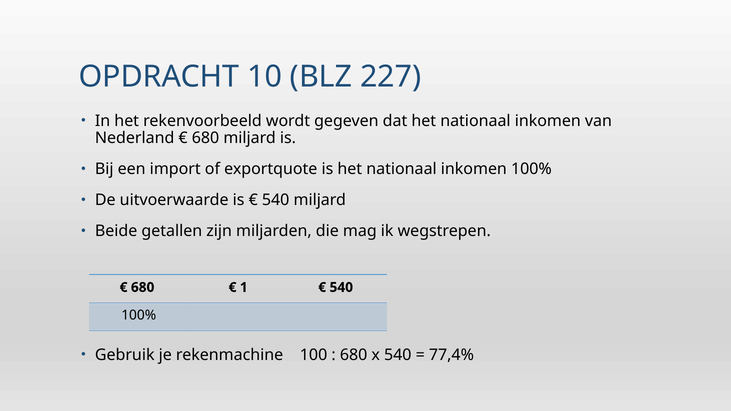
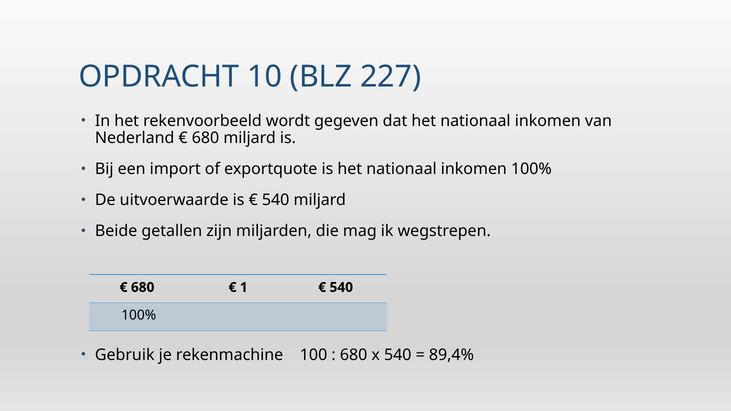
77,4%: 77,4% -> 89,4% (451, 355)
